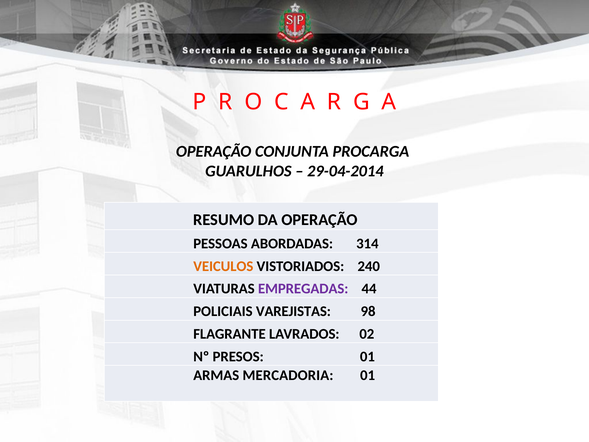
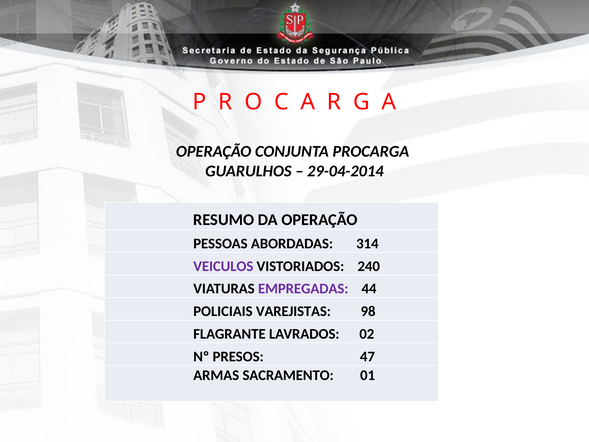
VEICULOS colour: orange -> purple (223, 266)
PRESOS 01: 01 -> 47 (367, 356)
MERCADORIA: MERCADORIA -> SACRAMENTO (288, 375)
